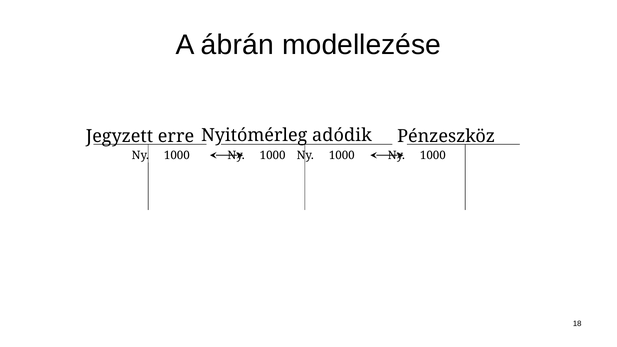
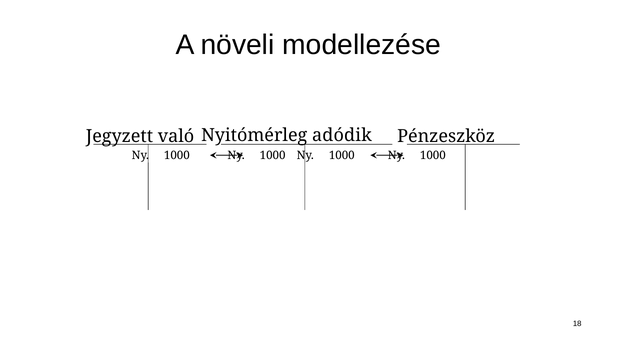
ábrán: ábrán -> növeli (238, 45)
erre: erre -> való (176, 136)
